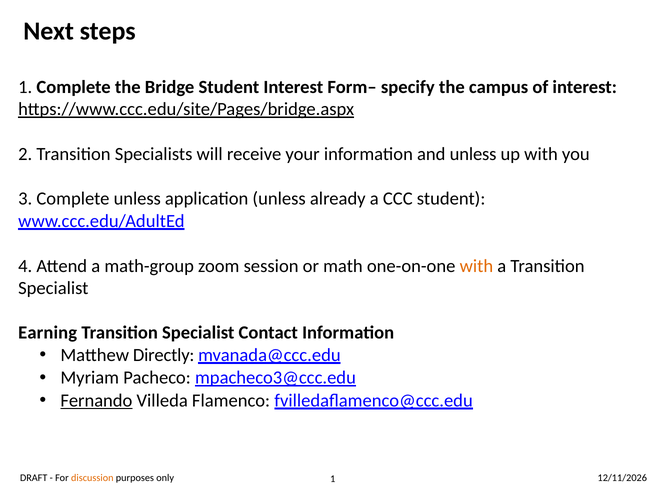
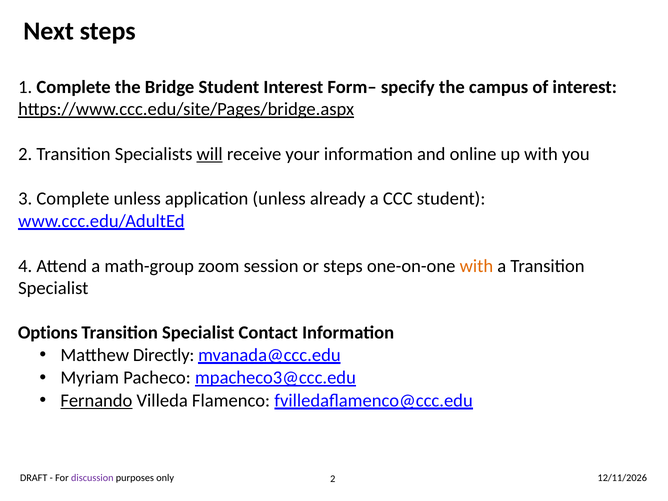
will underline: none -> present (210, 154)
and unless: unless -> online (473, 154)
or math: math -> steps (343, 266)
Earning: Earning -> Options (48, 333)
discussion colour: orange -> purple (92, 478)
only 1: 1 -> 2 (333, 479)
